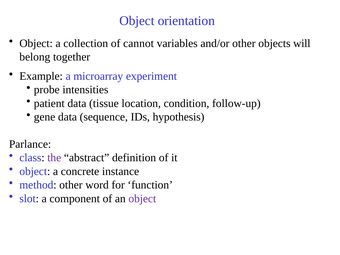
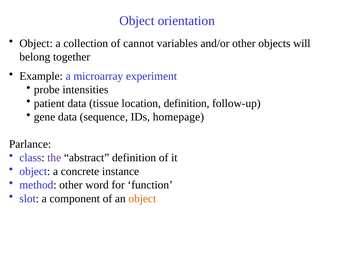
location condition: condition -> definition (187, 103)
hypothesis: hypothesis -> homepage (178, 117)
object colour: purple -> orange (142, 199)
